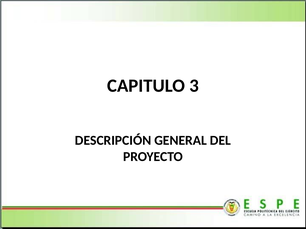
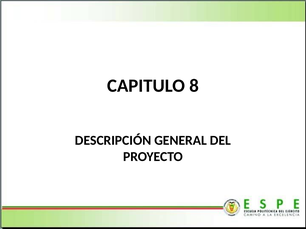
3: 3 -> 8 (194, 86)
